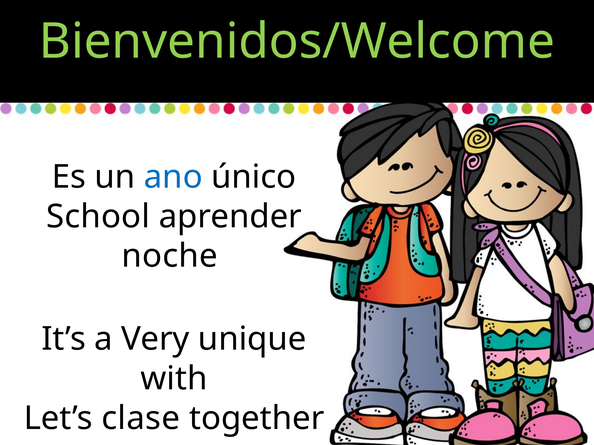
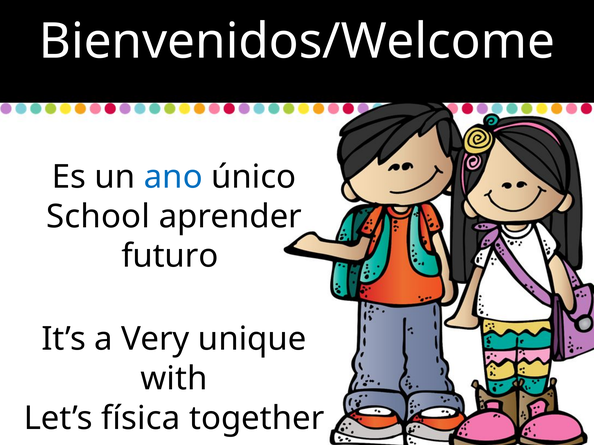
Bienvenidos/Welcome colour: light green -> white (297, 42)
noche: noche -> futuro (170, 256)
clase: clase -> física (141, 419)
